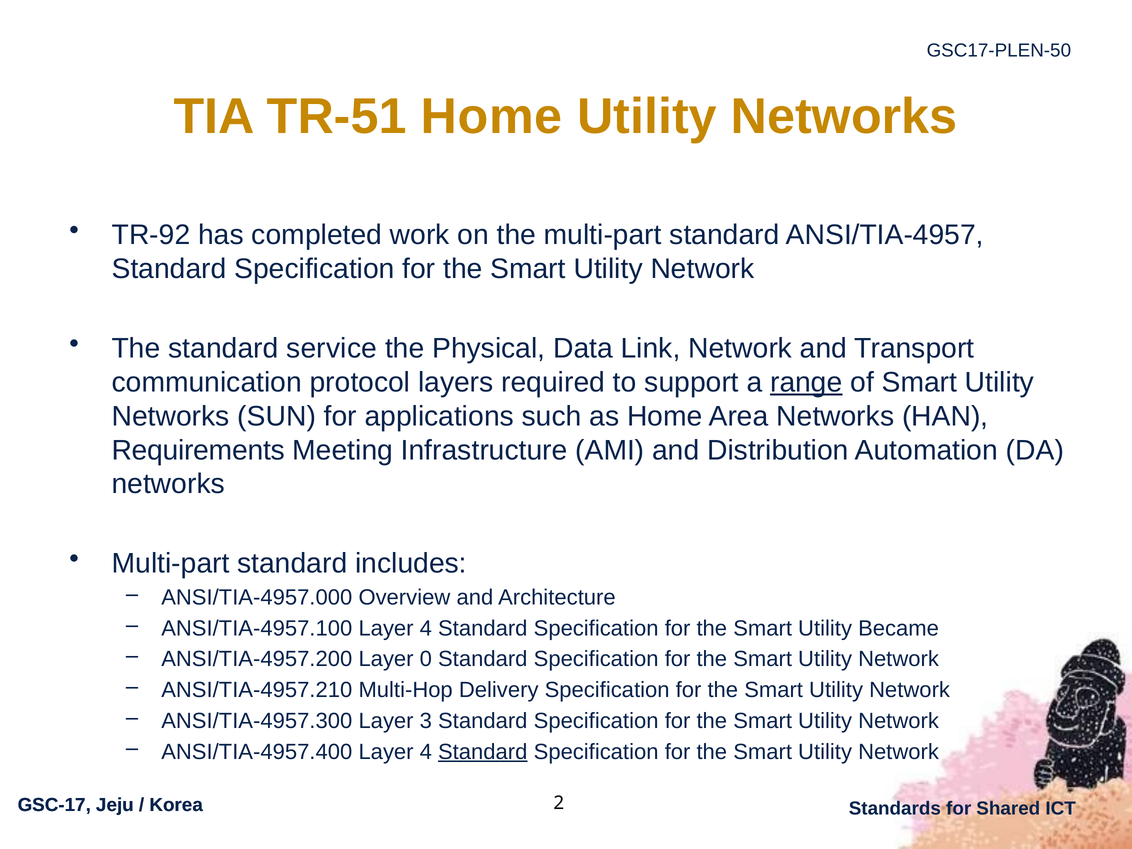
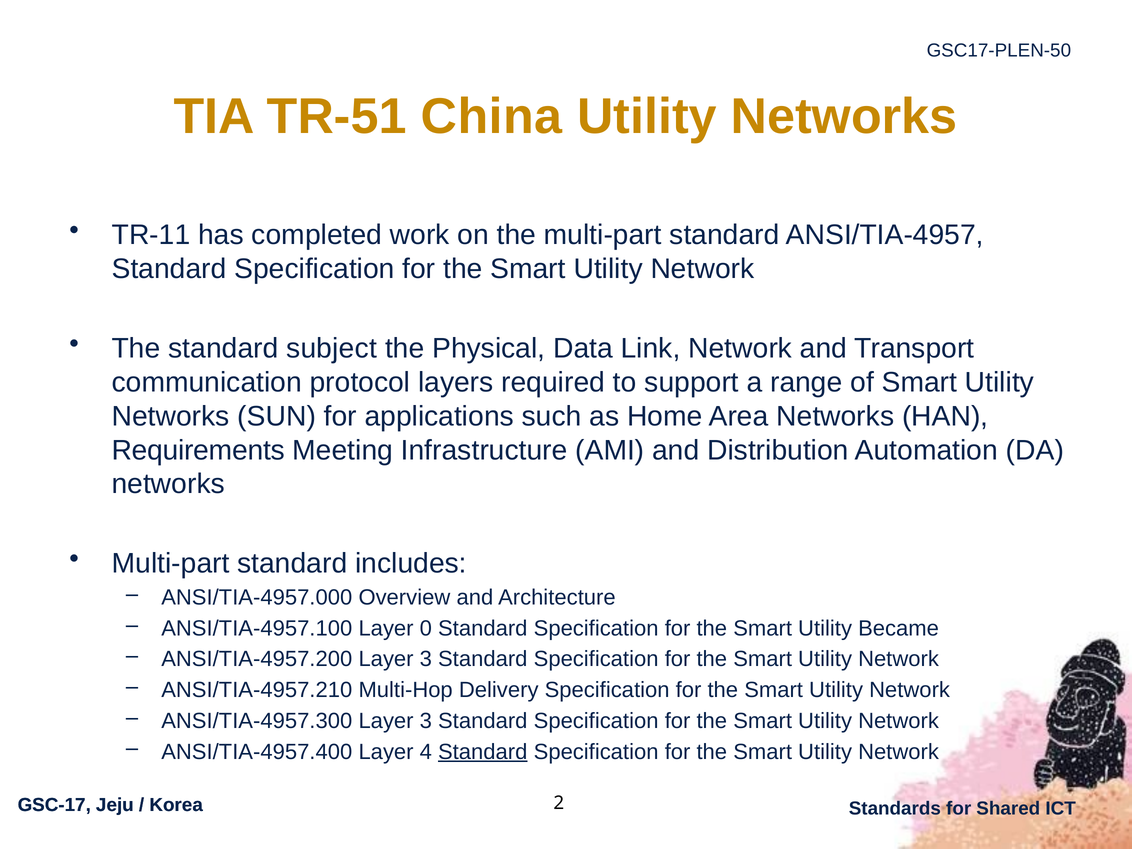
TR-51 Home: Home -> China (492, 116)
TR-92: TR-92 -> TR-11 (151, 235)
service: service -> subject (332, 348)
range underline: present -> none (806, 382)
ANSI/TIA-4957.100 Layer 4: 4 -> 0 (426, 628)
ANSI/TIA-4957.200 Layer 0: 0 -> 3 (426, 659)
